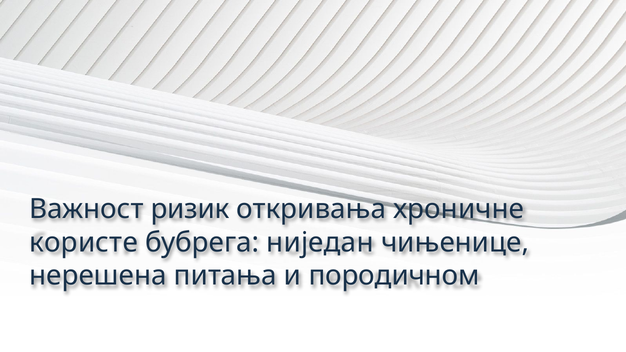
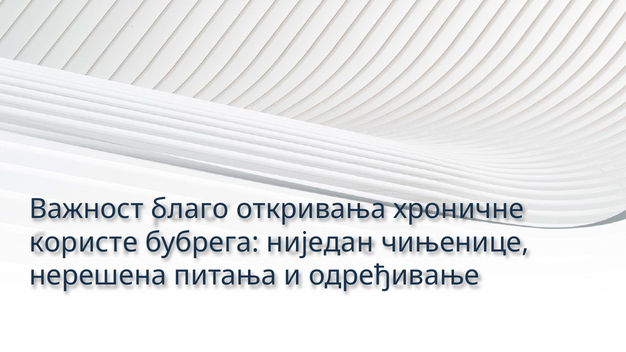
ризик: ризик -> благo (190, 209)
породичном: породичном -> одређивање (394, 276)
